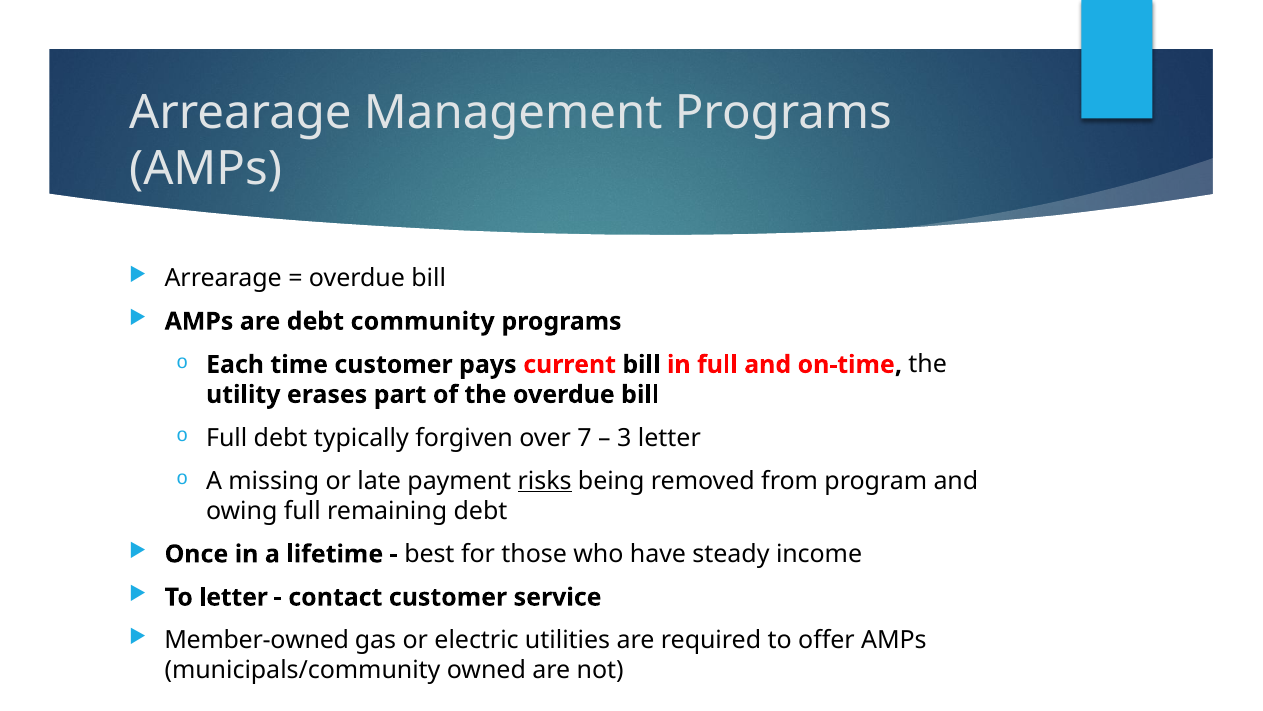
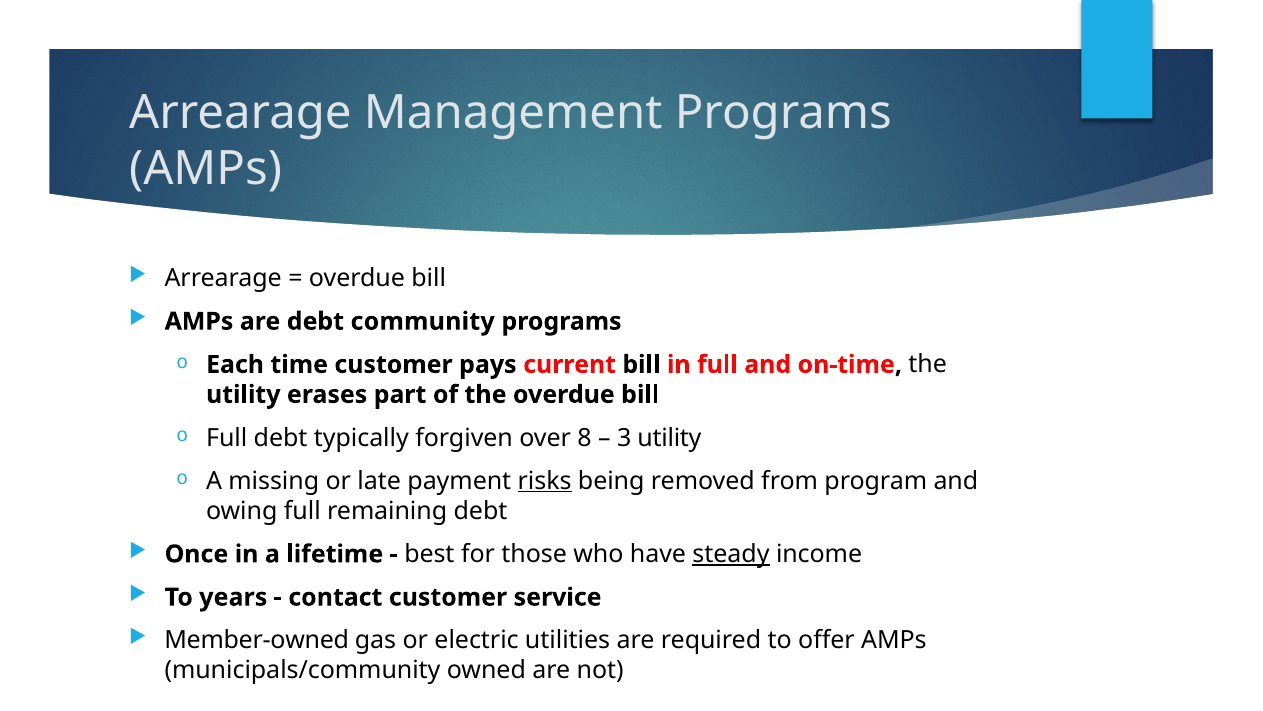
7: 7 -> 8 (585, 437)
3 letter: letter -> utility (669, 437)
steady underline: none -> present (731, 554)
To letter: letter -> years (233, 597)
